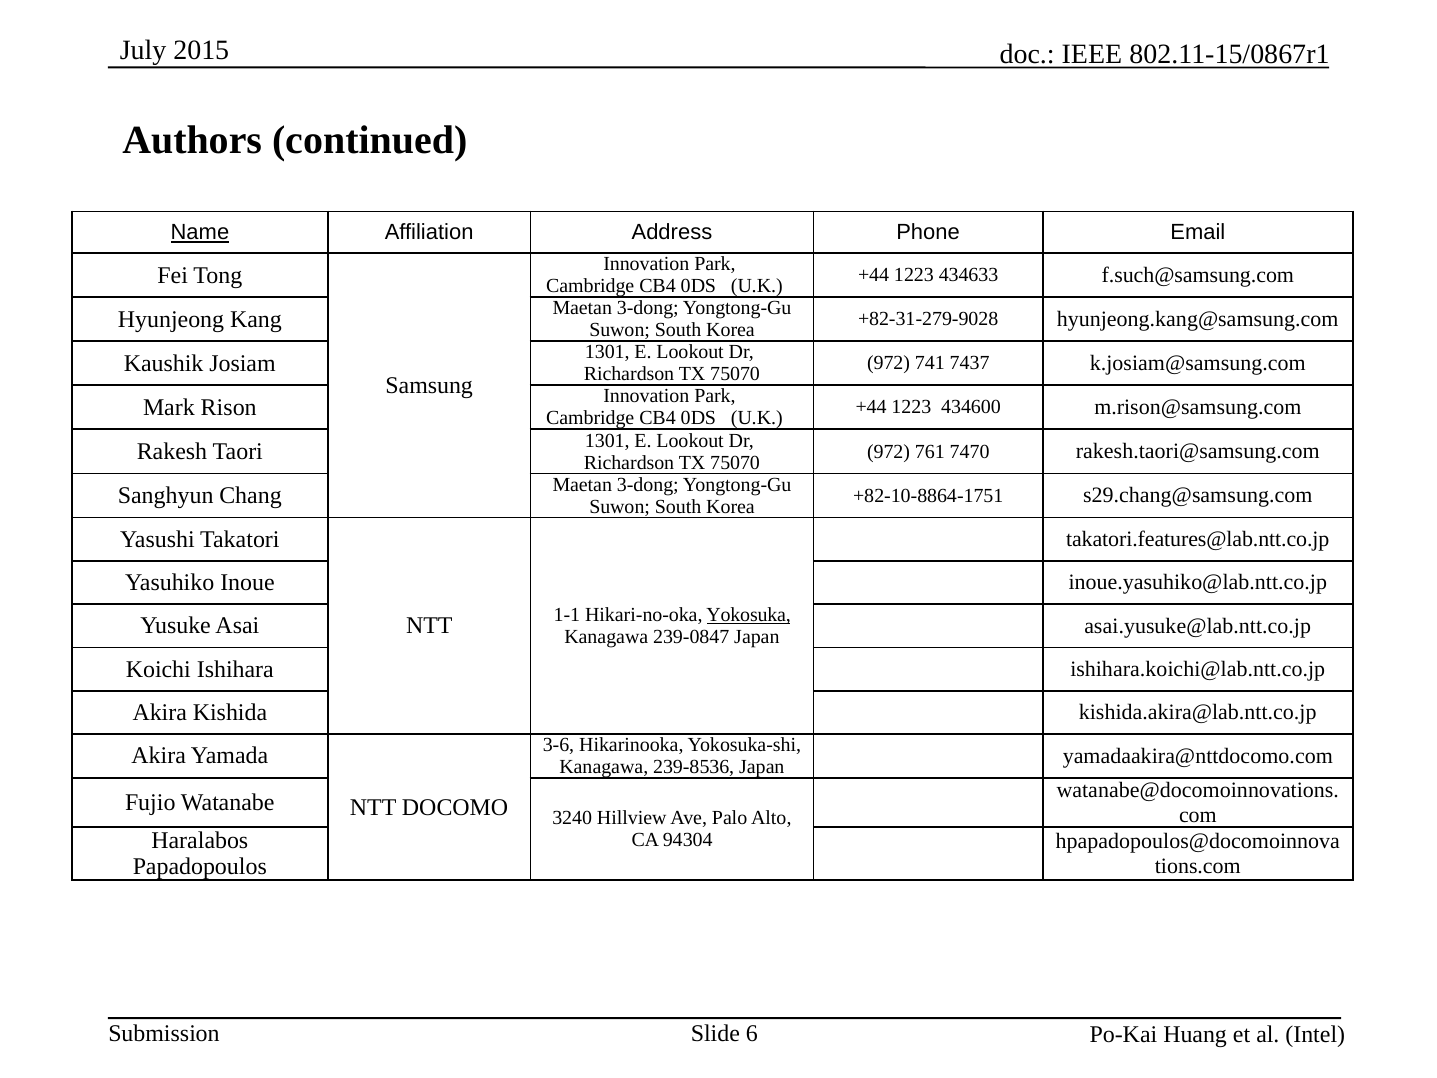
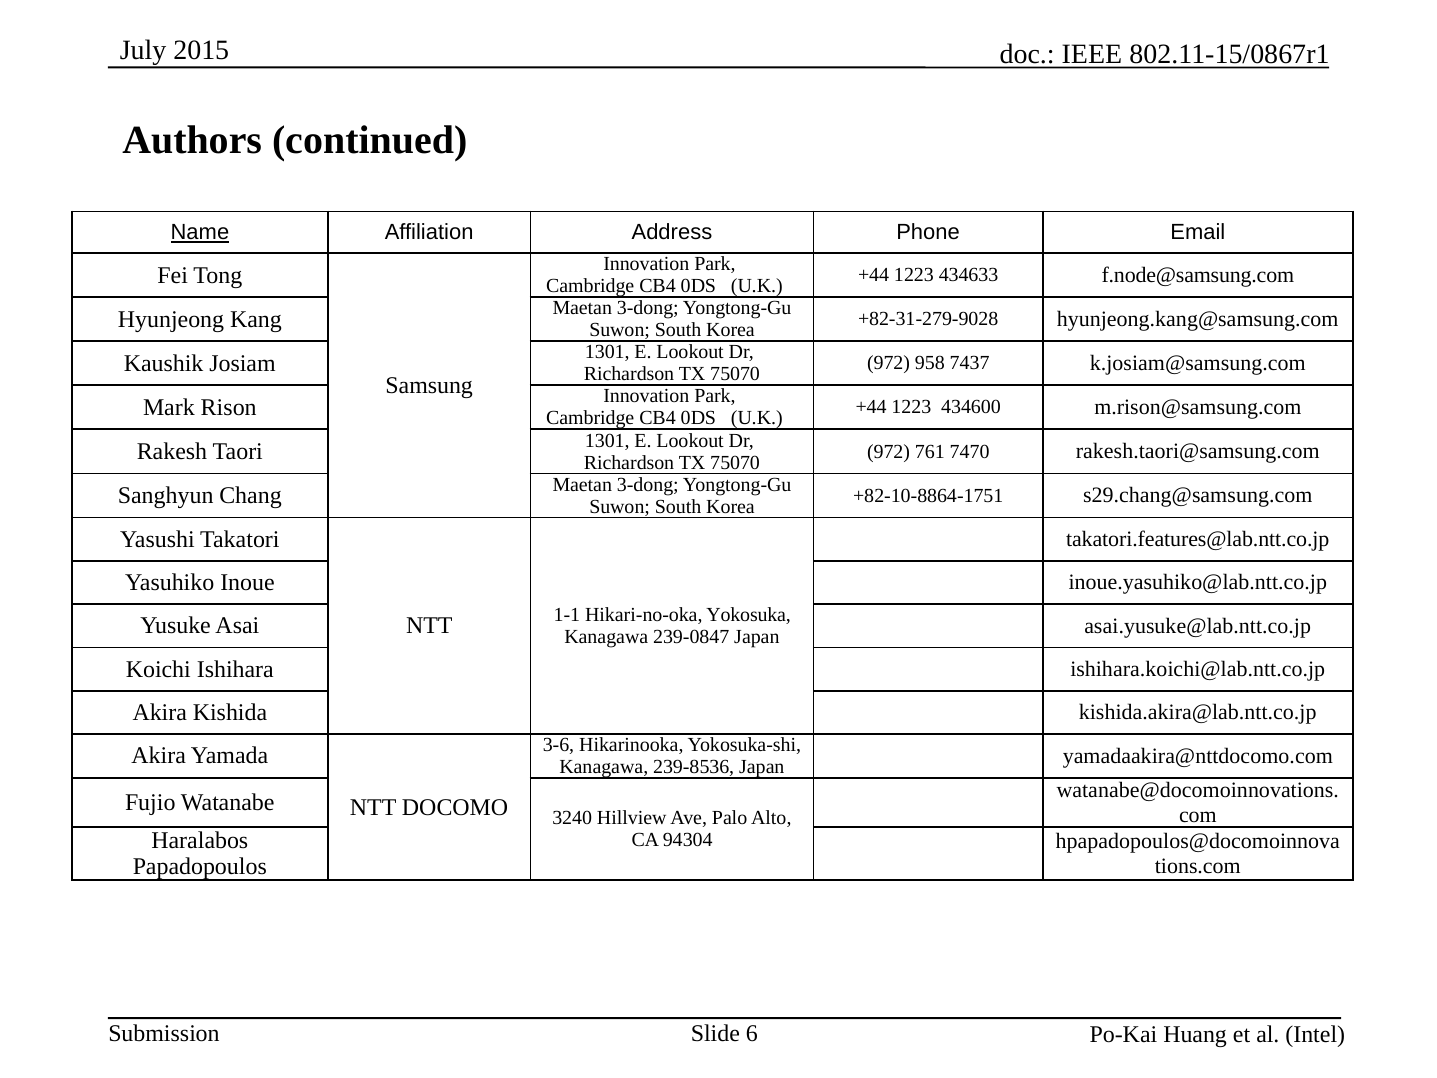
f.such@samsung.com: f.such@samsung.com -> f.node@samsung.com (1198, 275)
741: 741 -> 958 (930, 363)
Yokosuka underline: present -> none (749, 615)
